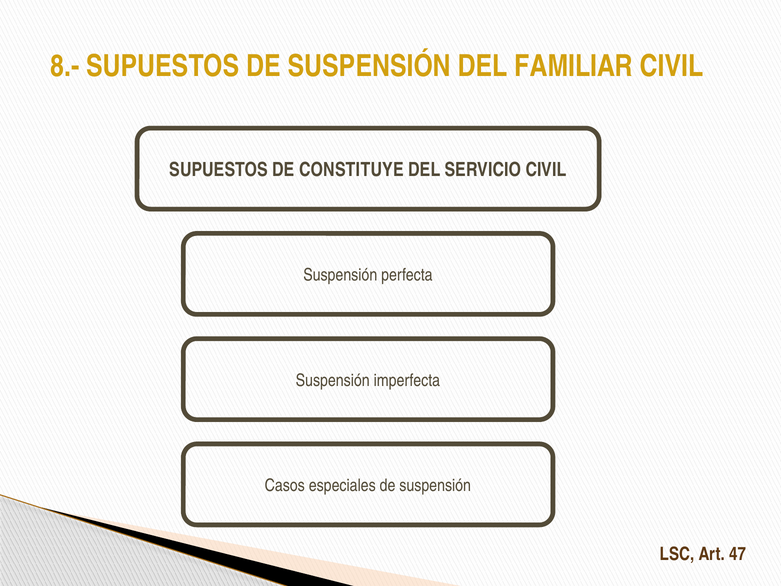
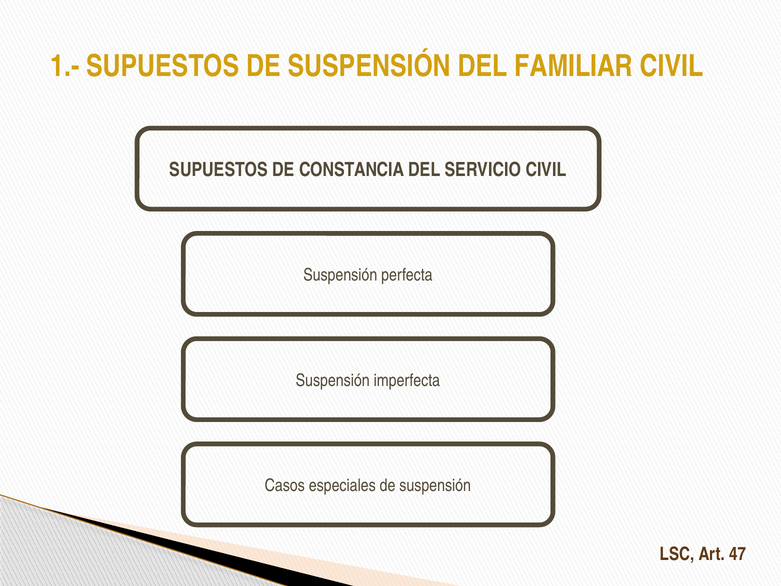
8.-: 8.- -> 1.- (65, 66)
CONSTITUYE: CONSTITUYE -> CONSTANCIA (352, 170)
